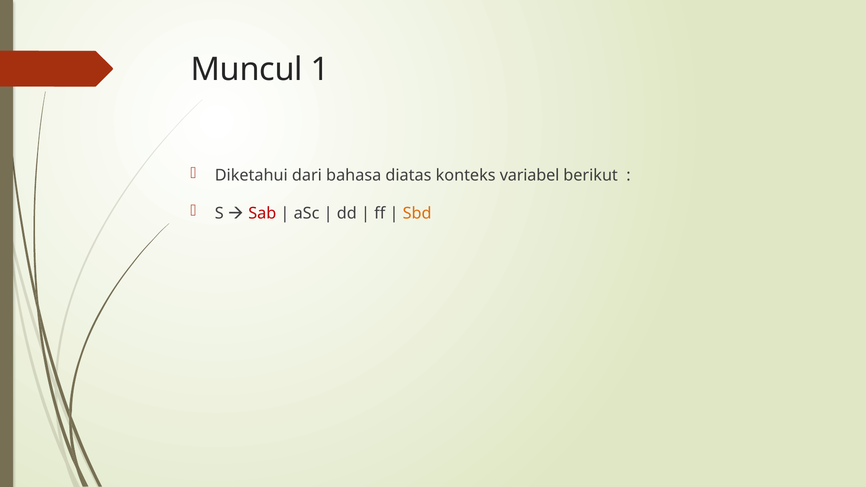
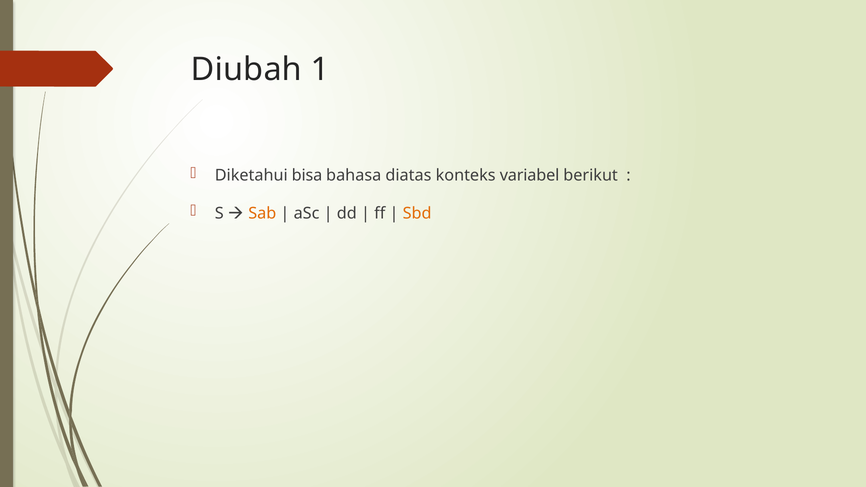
Muncul: Muncul -> Diubah (246, 69)
dari: dari -> bisa (307, 175)
Sab colour: red -> orange (262, 213)
